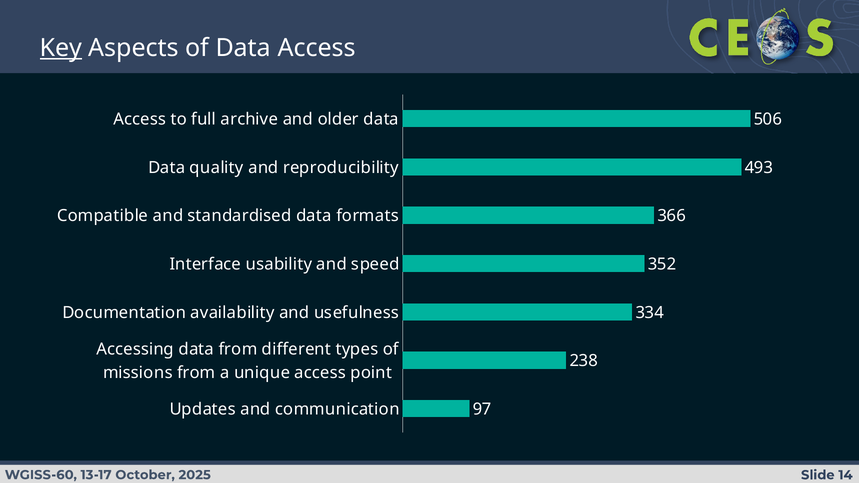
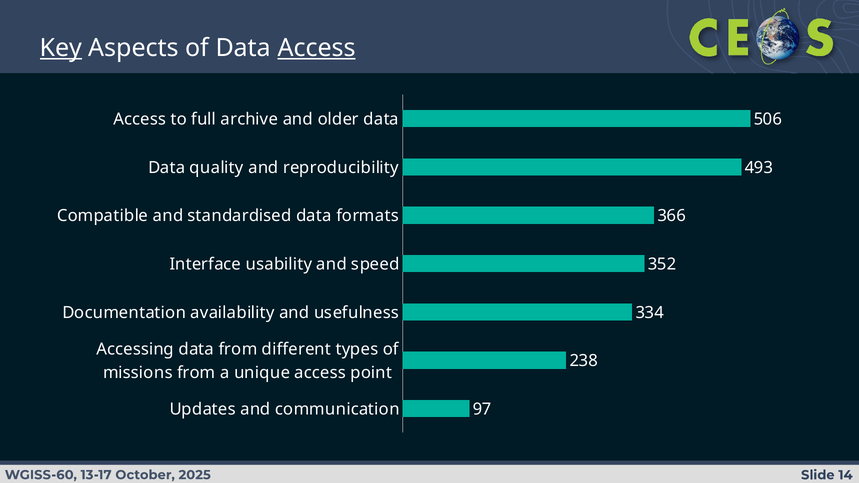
Access underline: none -> present (317, 48)
